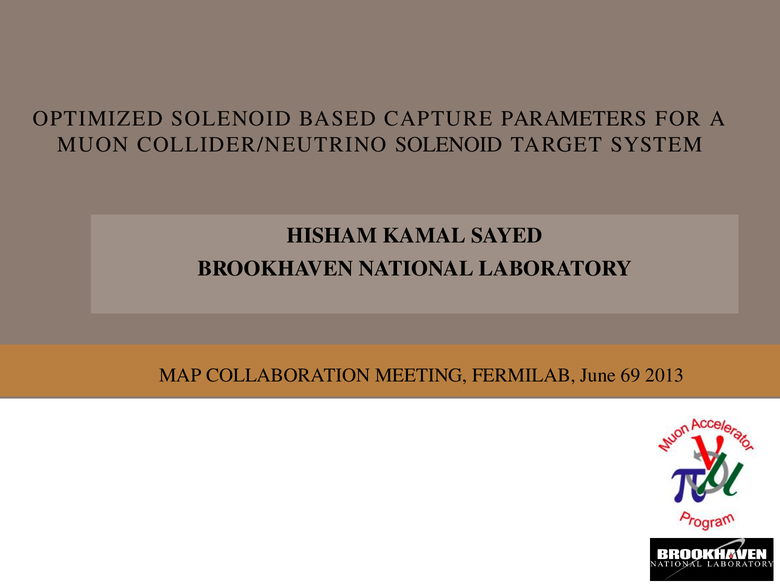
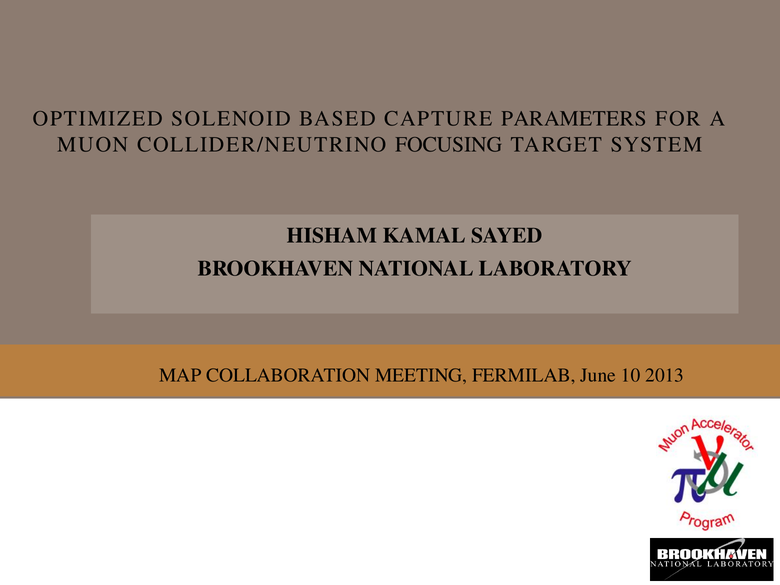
COLLIDER/NEUTRINO SOLENOID: SOLENOID -> FOCUSING (449, 145)
69: 69 -> 10 (631, 375)
